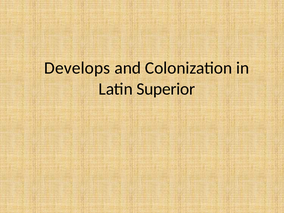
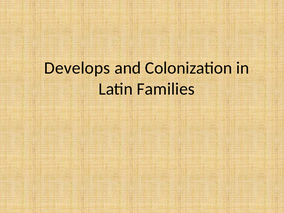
Superior: Superior -> Families (166, 89)
